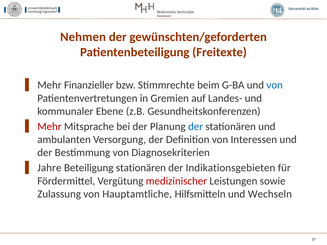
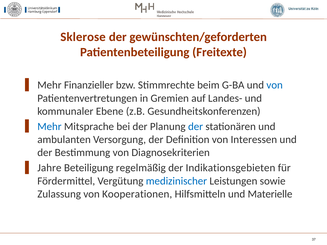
Nehmen: Nehmen -> Sklerose (83, 37)
Mehr colour: red -> blue (49, 127)
Beteiligung stationären: stationären -> regelmäßig (141, 168)
medizinischer colour: red -> blue (176, 181)
Hauptamtliche: Hauptamtliche -> Kooperationen (137, 194)
Wechseln: Wechseln -> Materielle (270, 194)
